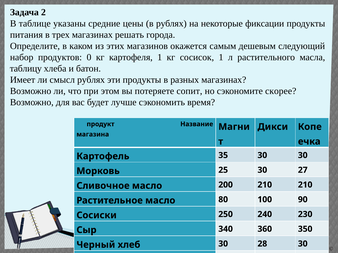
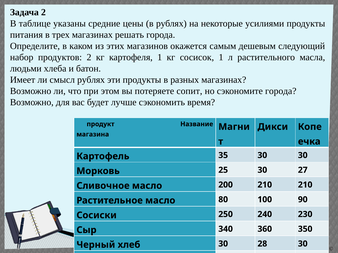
фиксации: фиксации -> усилиями (265, 24)
продуктов 0: 0 -> 2 (89, 57)
таблицу: таблицу -> людьми (26, 69)
сэкономите скорее: скорее -> города (281, 91)
